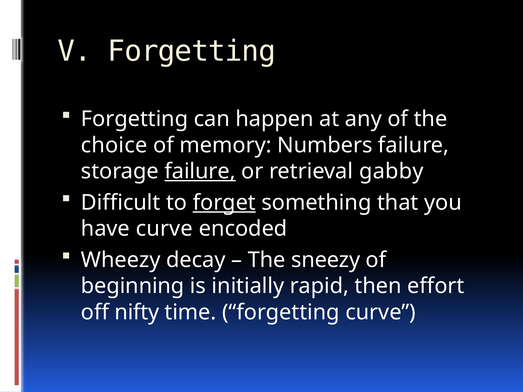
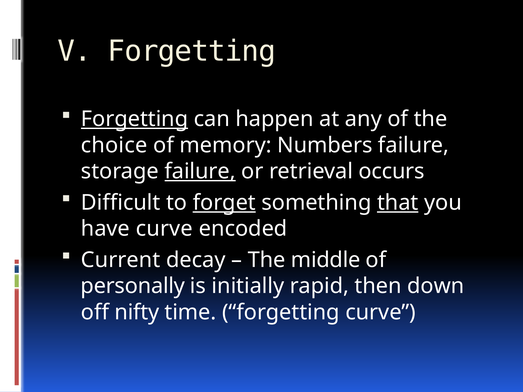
Forgetting underline: none -> present (135, 119)
gabby: gabby -> occurs (392, 171)
that underline: none -> present (398, 203)
Wheezy: Wheezy -> Current (121, 260)
sneezy: sneezy -> middle (326, 260)
beginning: beginning -> personally (133, 286)
effort: effort -> down (436, 286)
